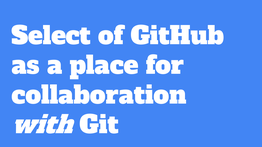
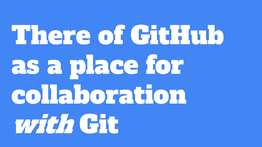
Select: Select -> There (51, 36)
